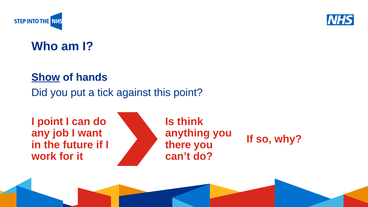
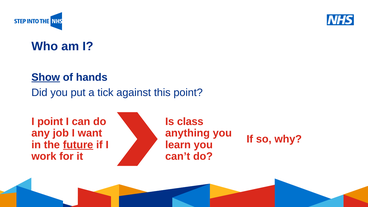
think: think -> class (190, 122)
future underline: none -> present (78, 145)
there: there -> learn (178, 145)
